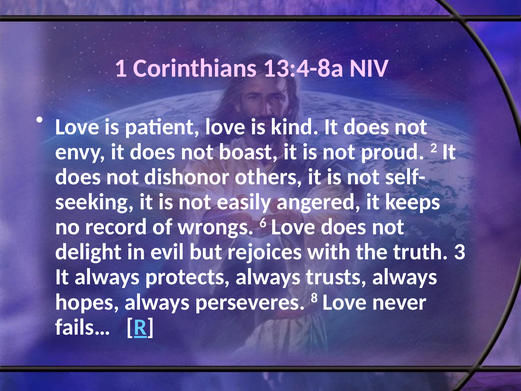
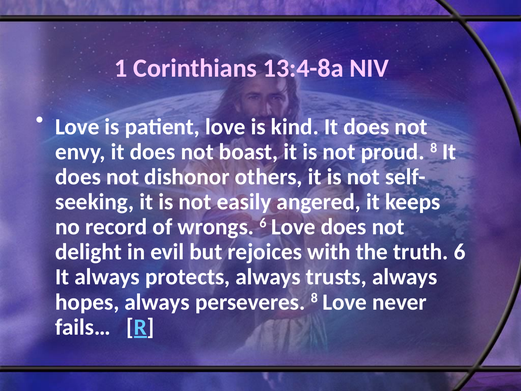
proud 2: 2 -> 8 (434, 148)
truth 3: 3 -> 6 (460, 252)
